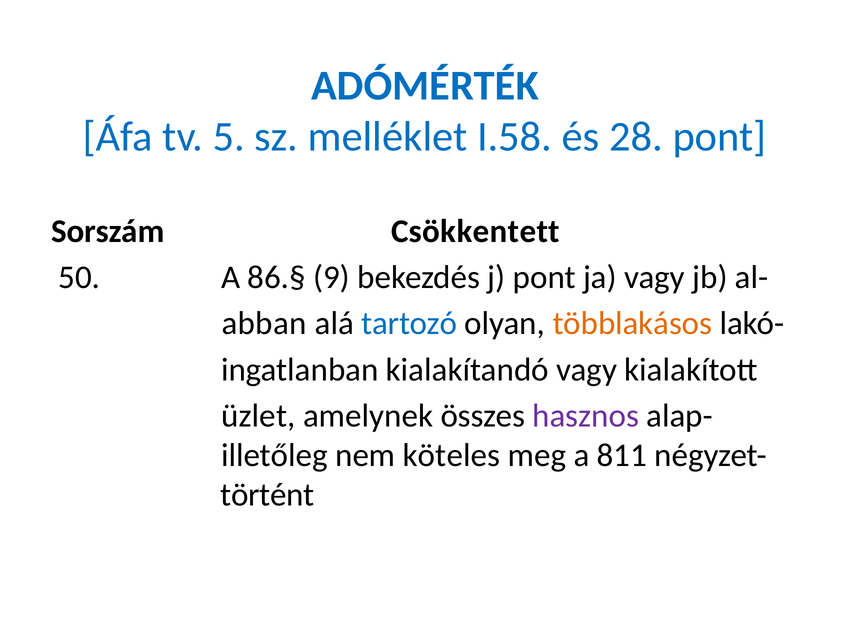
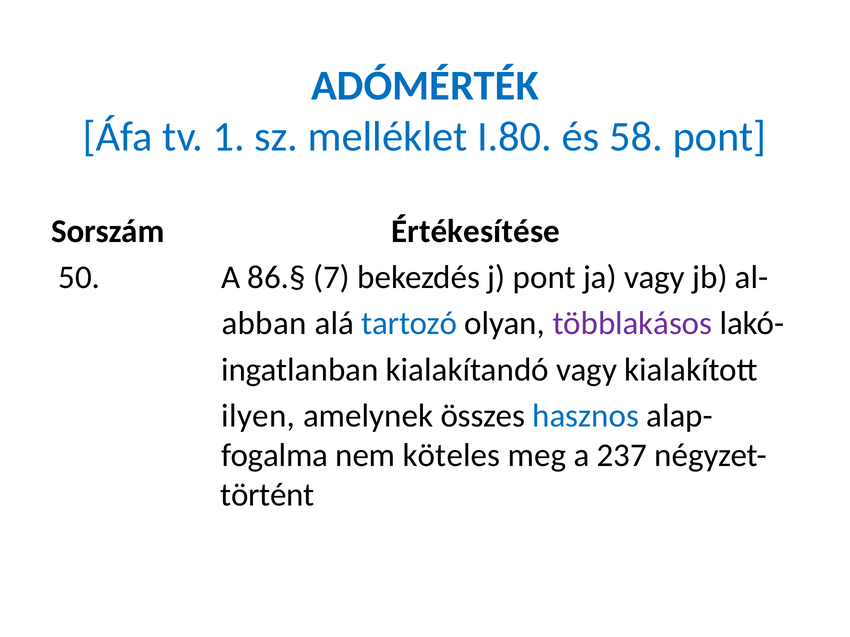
5: 5 -> 1 (229, 137)
I.58: I.58 -> I.80 (515, 137)
28: 28 -> 58 (636, 137)
Csökkentett: Csökkentett -> Értékesítése (476, 231)
9: 9 -> 7 (332, 278)
többlakásos colour: orange -> purple (632, 324)
üzlet: üzlet -> ilyen (258, 416)
hasznos colour: purple -> blue (586, 416)
illetőleg: illetőleg -> fogalma (275, 456)
811: 811 -> 237 (622, 456)
